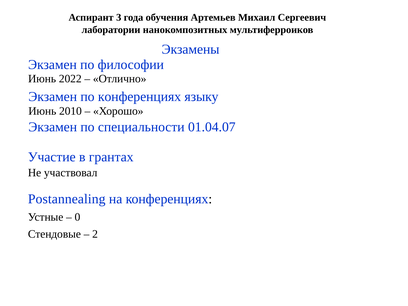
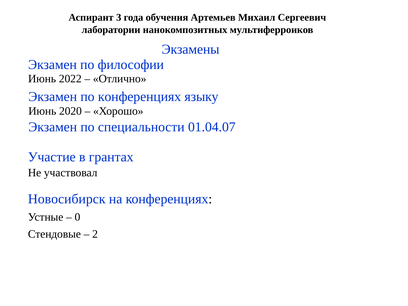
2010: 2010 -> 2020 (70, 111)
Postannealing: Postannealing -> Новосибирск (67, 199)
